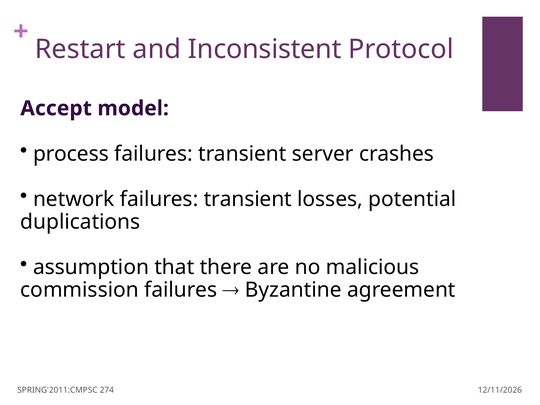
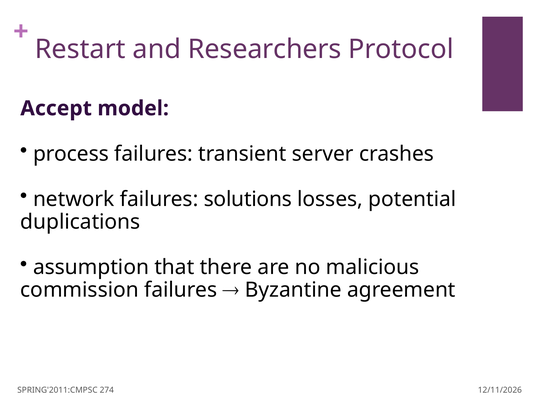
Inconsistent: Inconsistent -> Researchers (265, 49)
network failures transient: transient -> solutions (248, 199)
